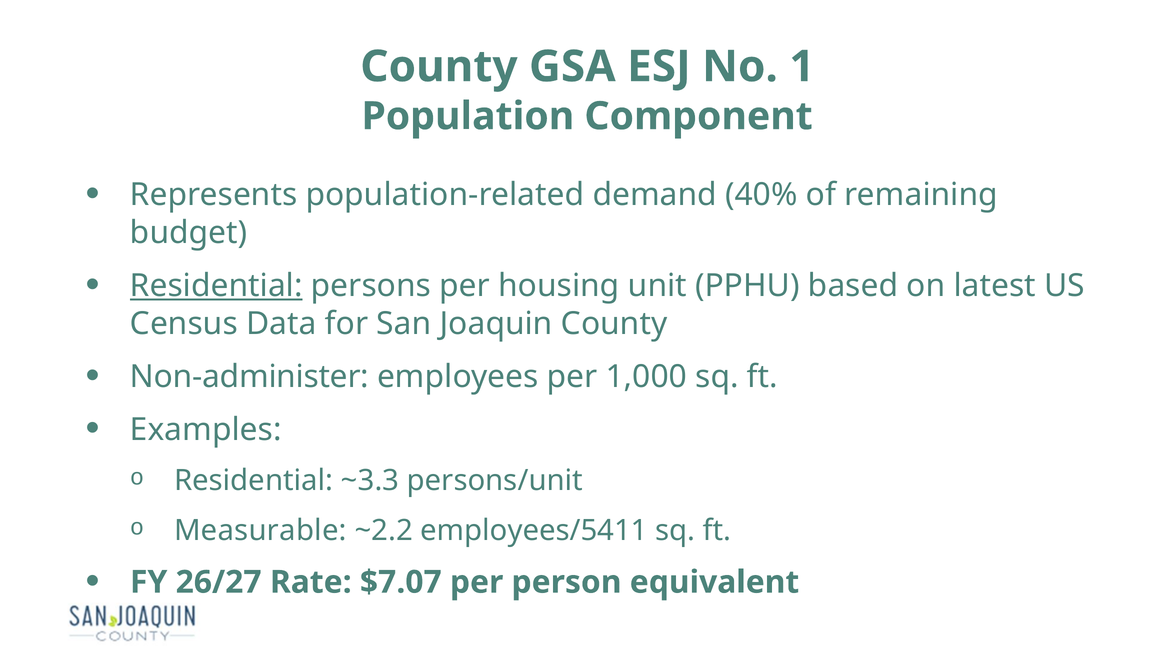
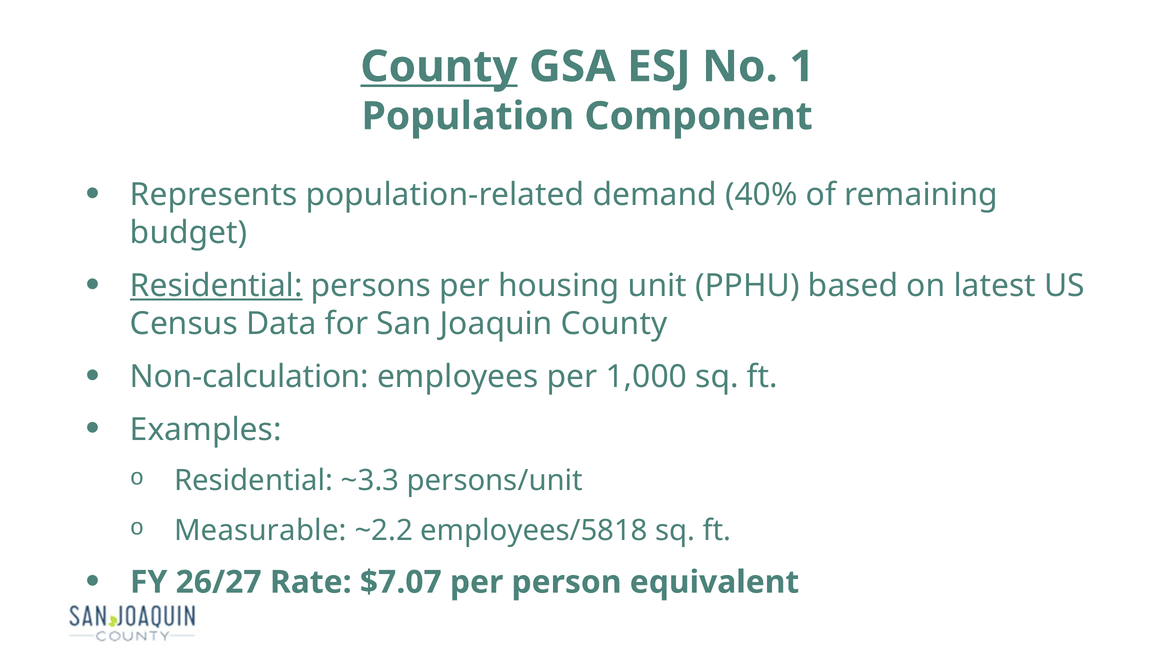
County underline: none -> present (439, 67)
Non-administer: Non-administer -> Non-calculation (249, 377)
employees/5411: employees/5411 -> employees/5818 (534, 531)
